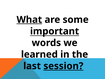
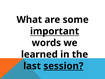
What underline: present -> none (29, 20)
